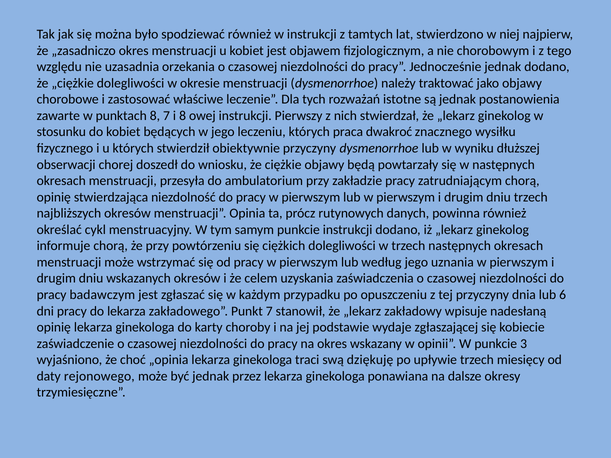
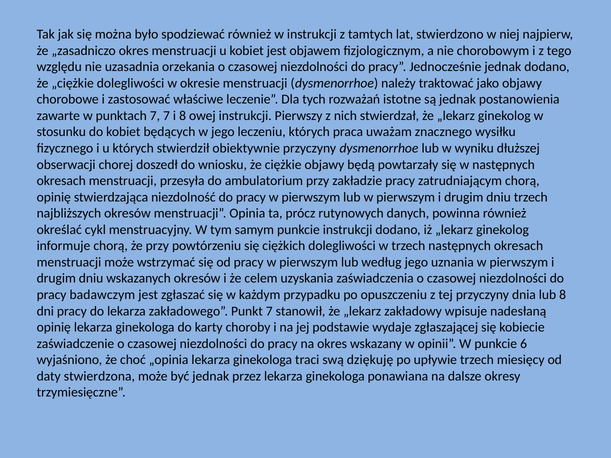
punktach 8: 8 -> 7 (155, 116)
dwakroć: dwakroć -> uważam (389, 132)
lub 6: 6 -> 8 (563, 295)
3: 3 -> 6 (524, 344)
rejonowego: rejonowego -> stwierdzona (99, 376)
